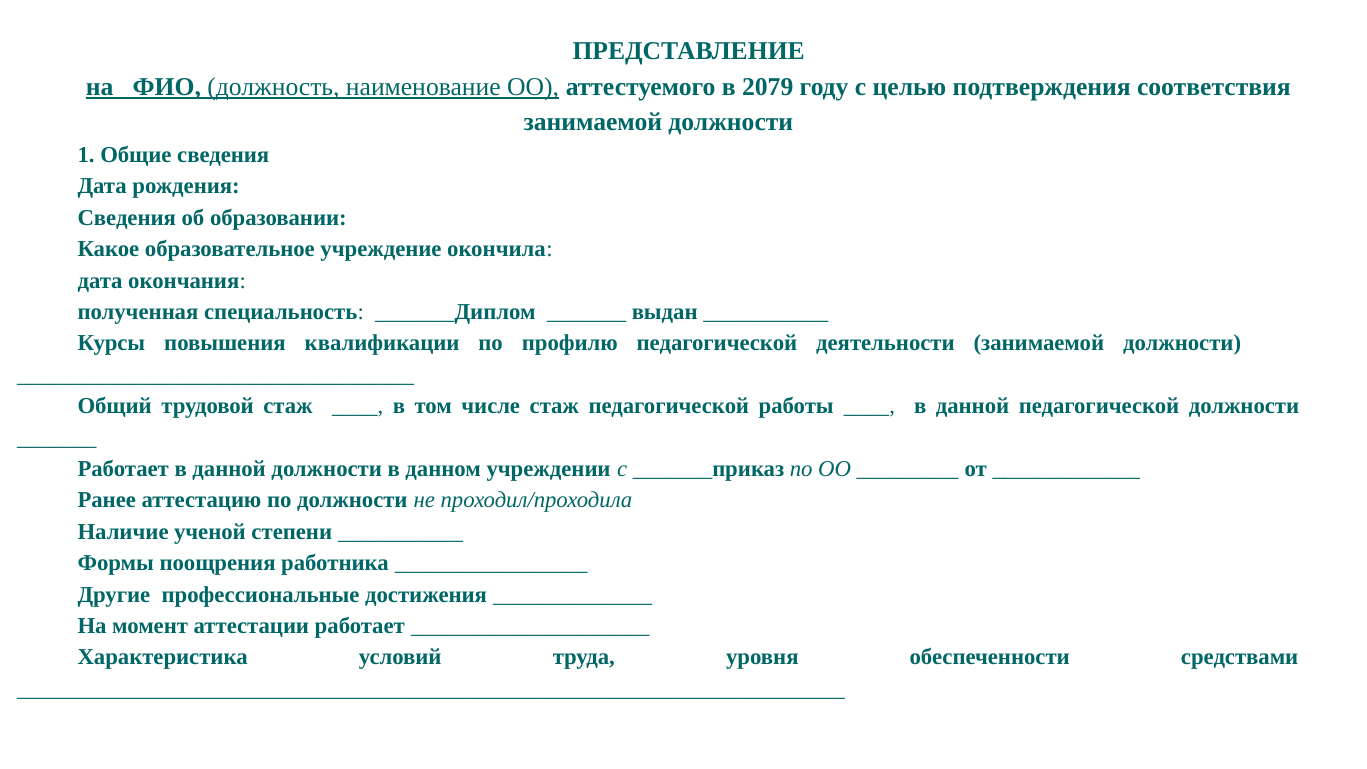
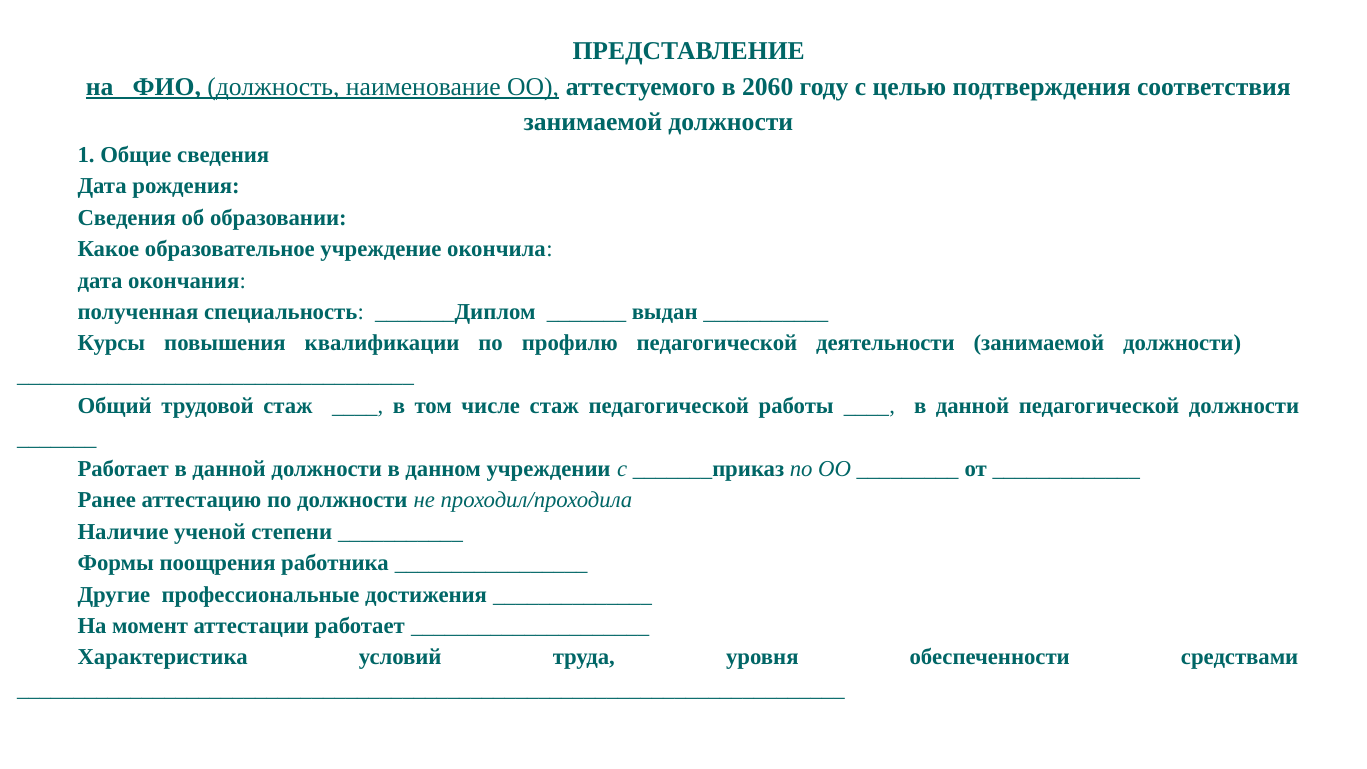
2079: 2079 -> 2060 (768, 87)
